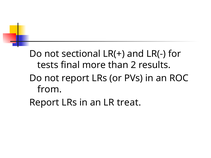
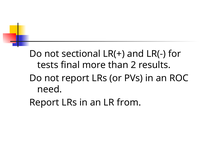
from: from -> need (50, 90)
treat: treat -> from (129, 103)
